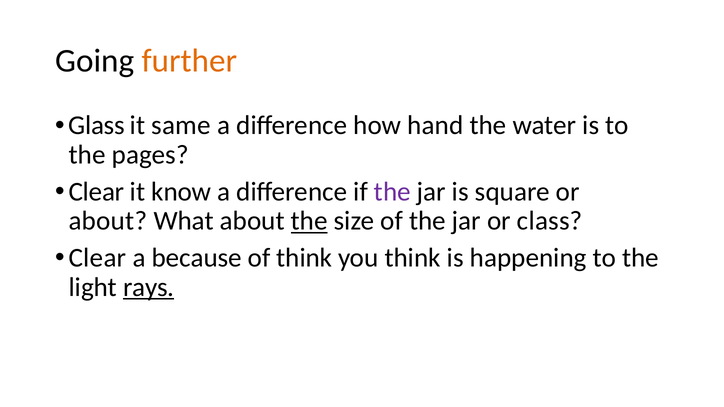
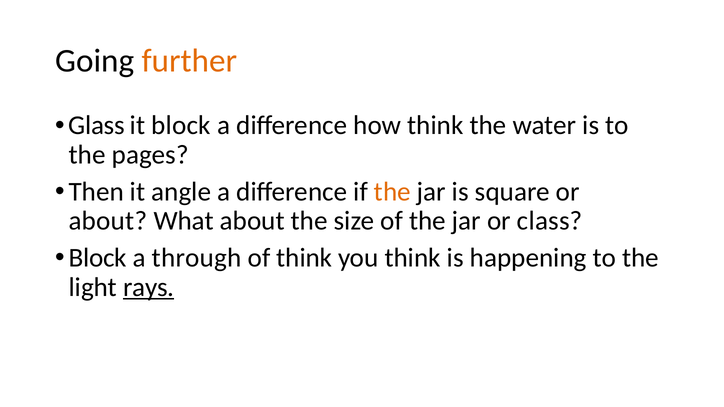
it same: same -> block (181, 126)
how hand: hand -> think (435, 126)
Clear: Clear -> Then (96, 192)
know: know -> angle (181, 192)
the colour: purple -> orange (392, 192)
the underline: present -> none (309, 221)
Clear: Clear -> Block (98, 258)
because: because -> through (197, 258)
